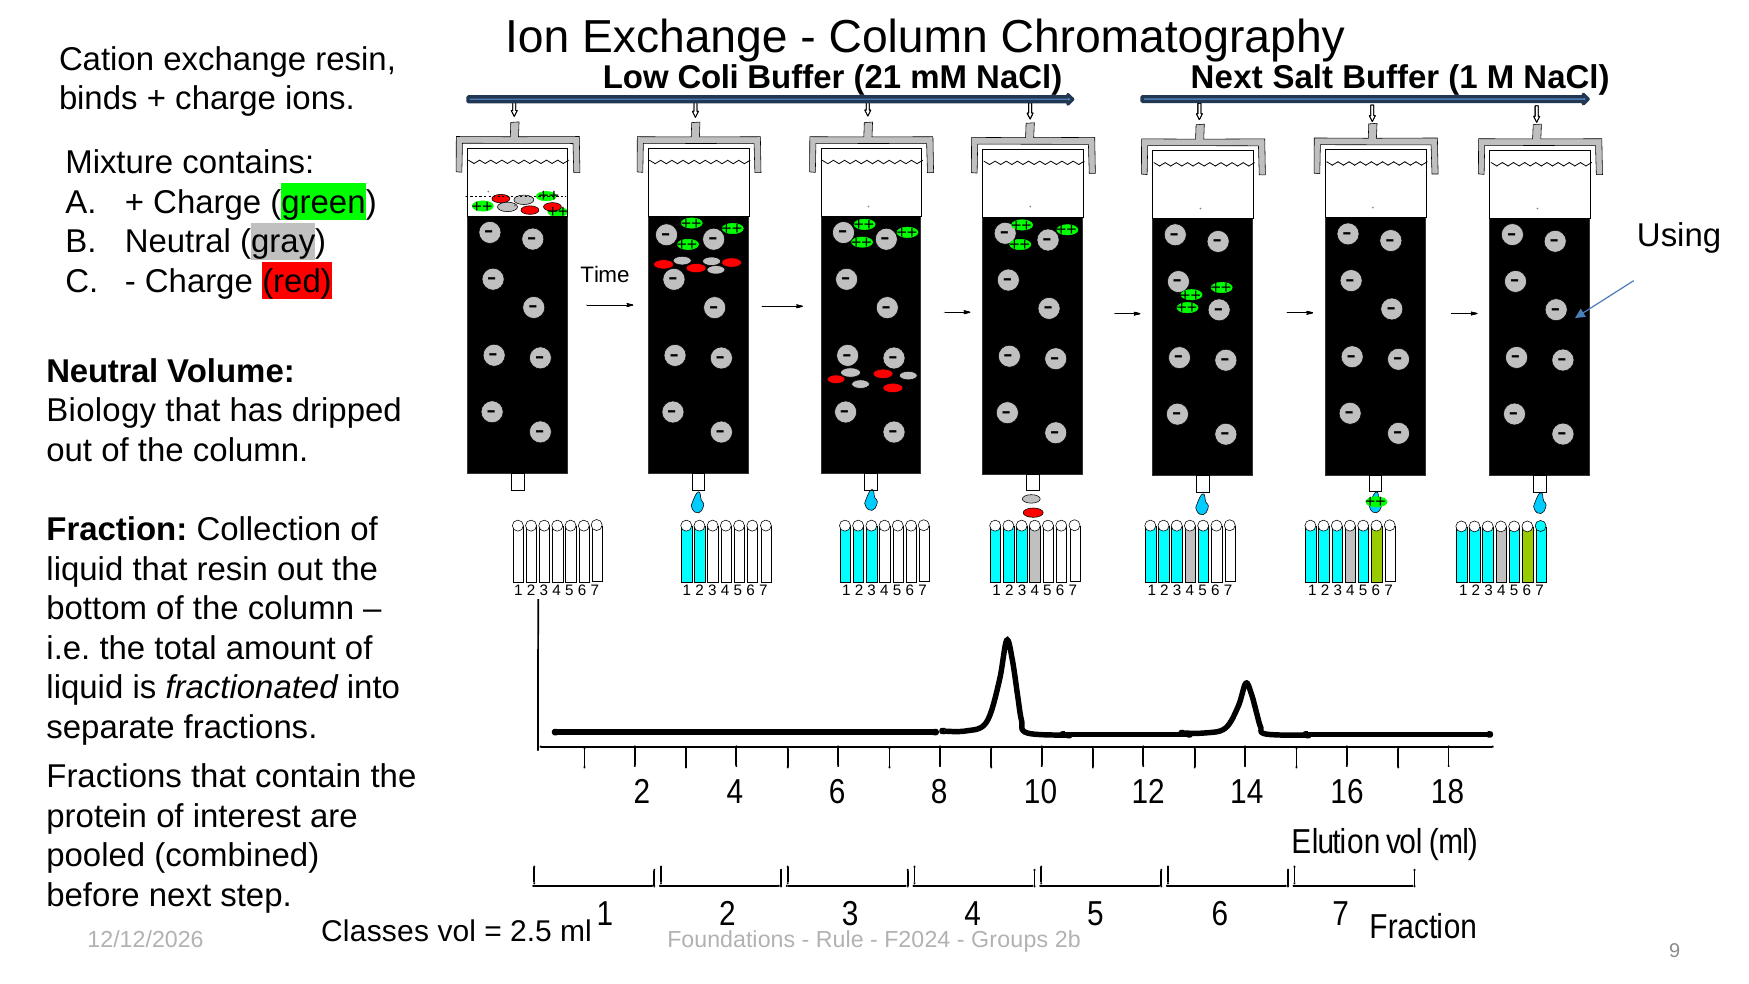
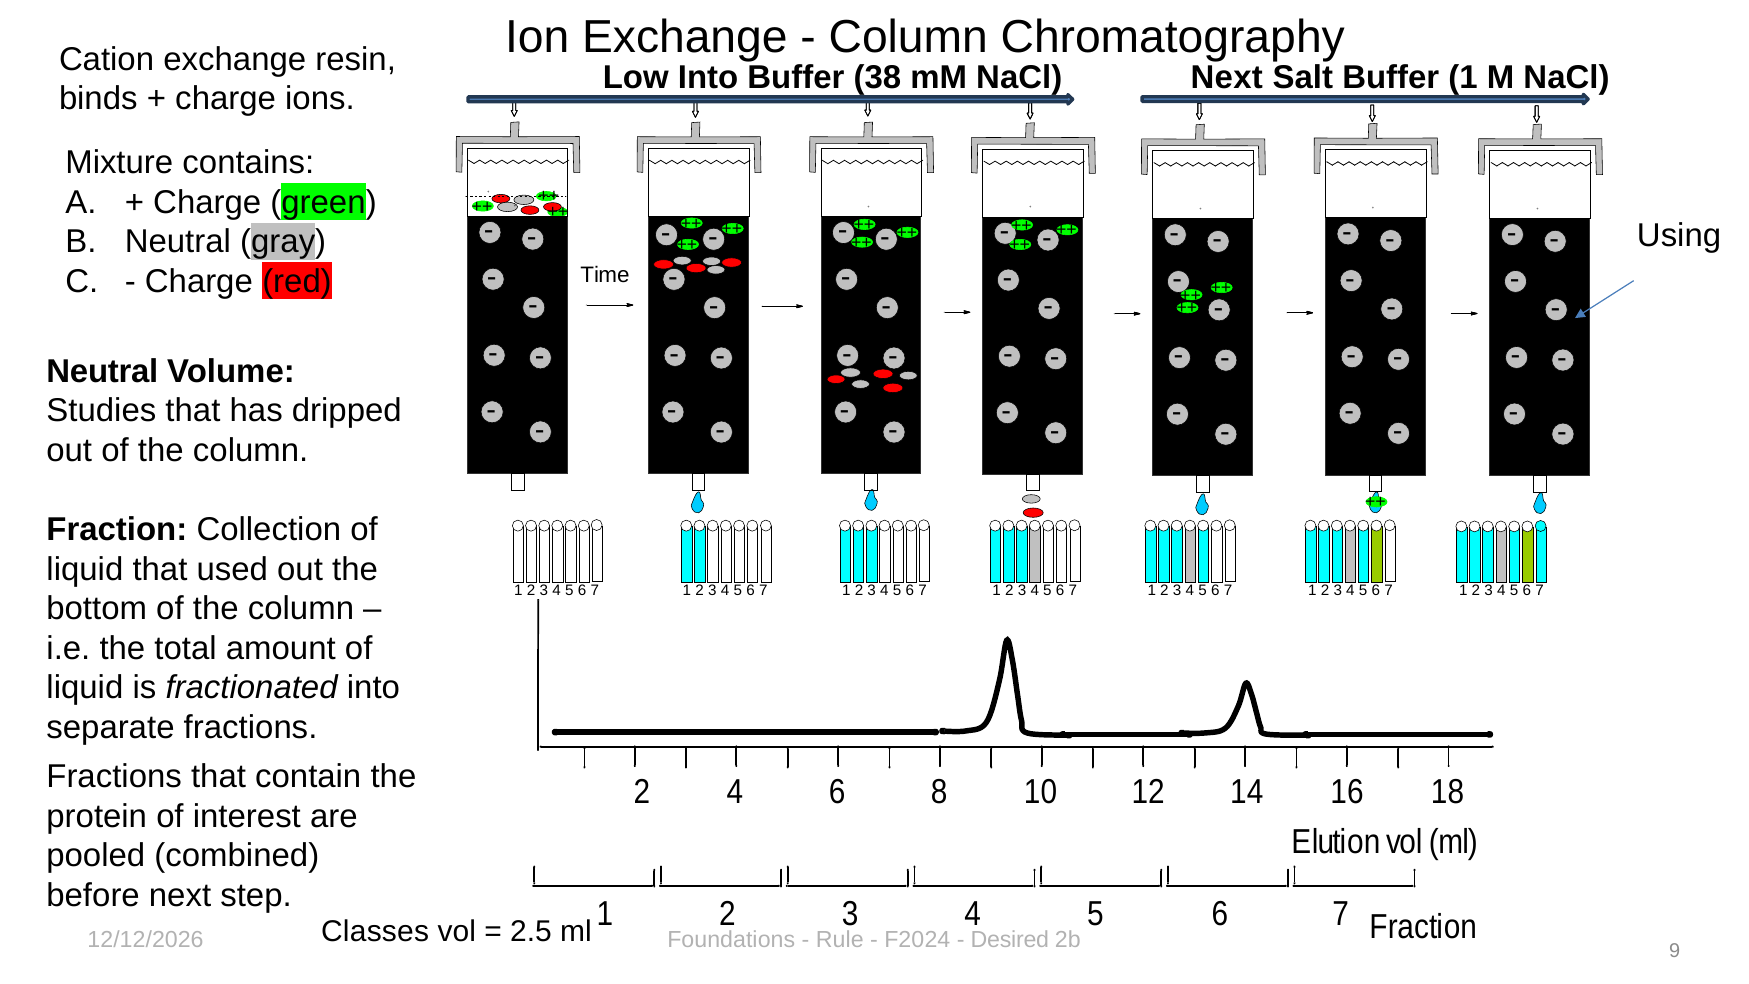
Low Coli: Coli -> Into (708, 77)
21: 21 -> 38 (877, 77)
Biology: Biology -> Studies (101, 411)
that resin: resin -> used (232, 569)
Groups: Groups -> Desired (1010, 940)
